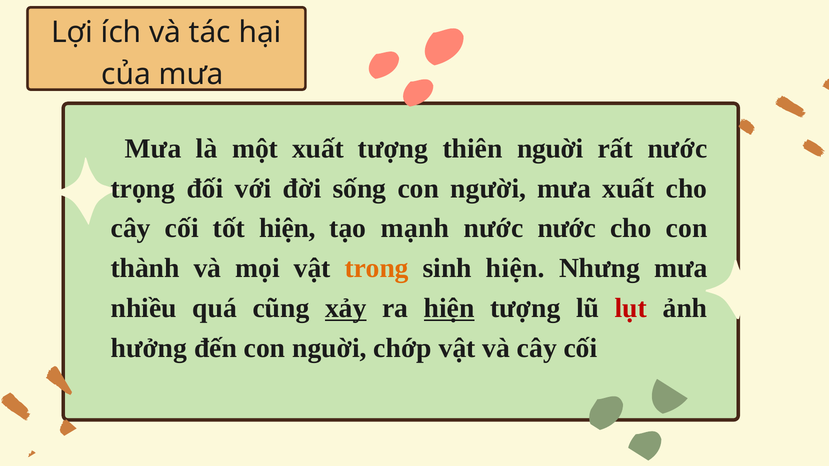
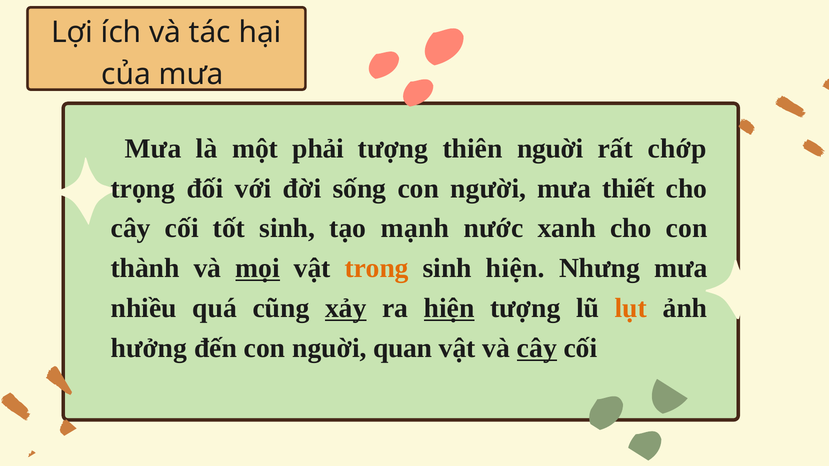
một xuất: xuất -> phải (318, 149)
rất nước: nước -> chớp (677, 149)
mưa xuất: xuất -> thiết (629, 189)
tốt hiện: hiện -> sinh (287, 229)
nước nước: nước -> xanh (567, 229)
mọi underline: none -> present (258, 268)
lụt colour: red -> orange (631, 308)
chớp: chớp -> quan (403, 348)
cây underline: none -> present (537, 348)
